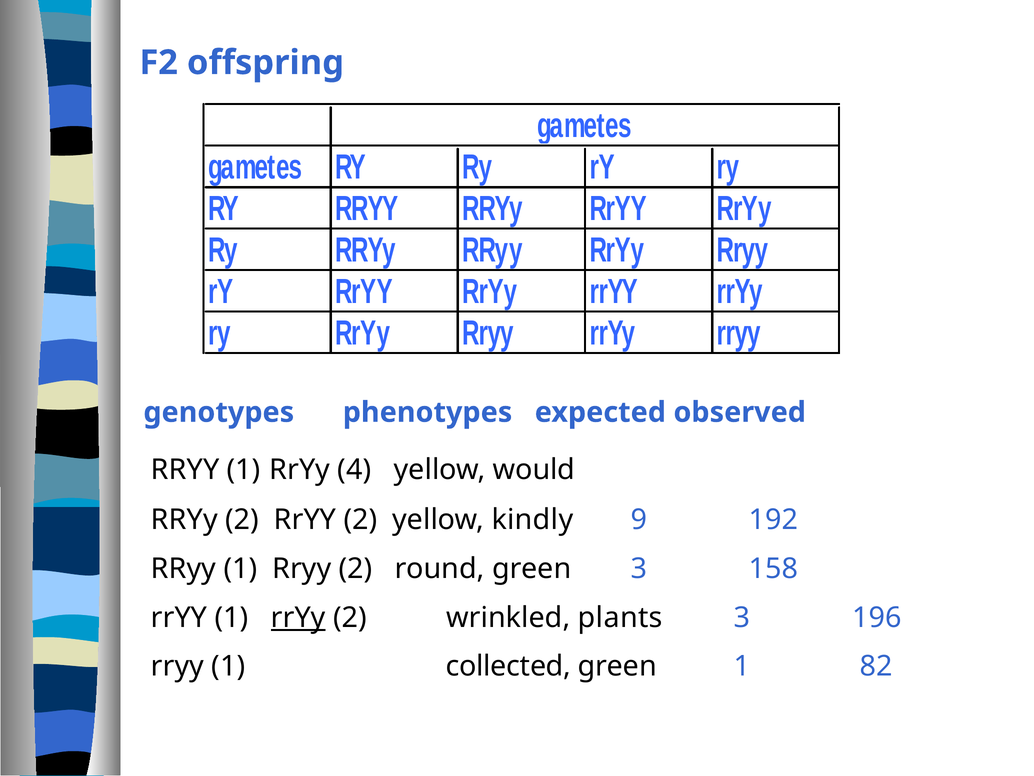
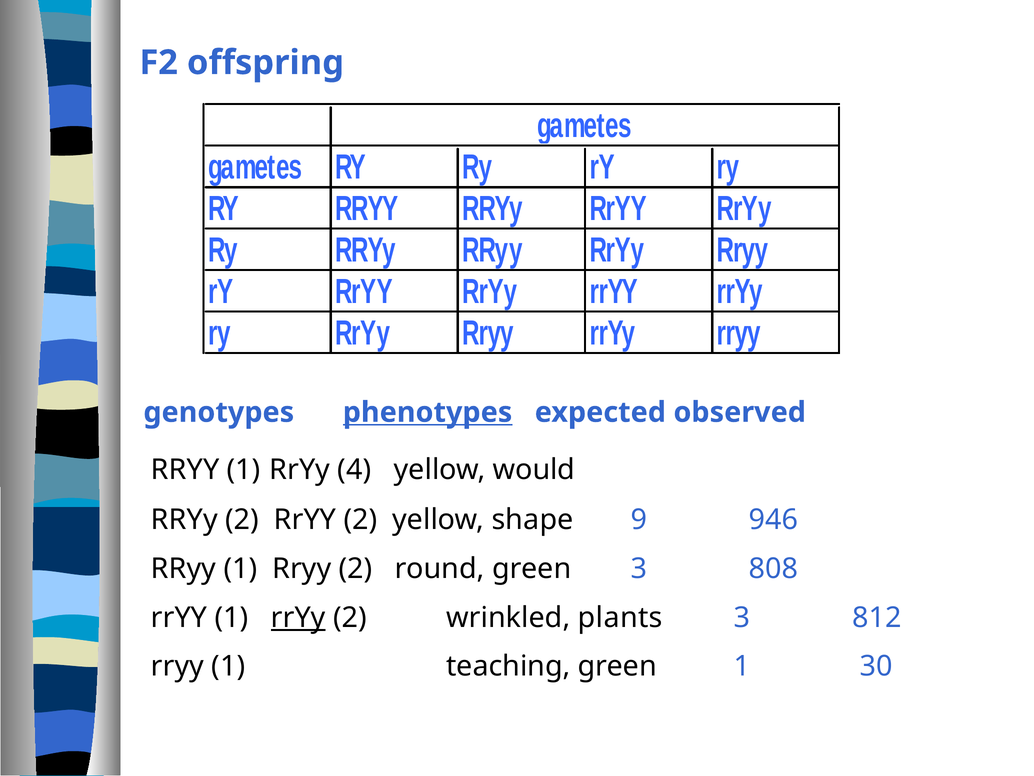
phenotypes underline: none -> present (428, 412)
kindly: kindly -> shape (533, 520)
192: 192 -> 946 (773, 520)
158: 158 -> 808 (773, 568)
196: 196 -> 812 (877, 617)
collected: collected -> teaching (508, 666)
82: 82 -> 30 (876, 666)
